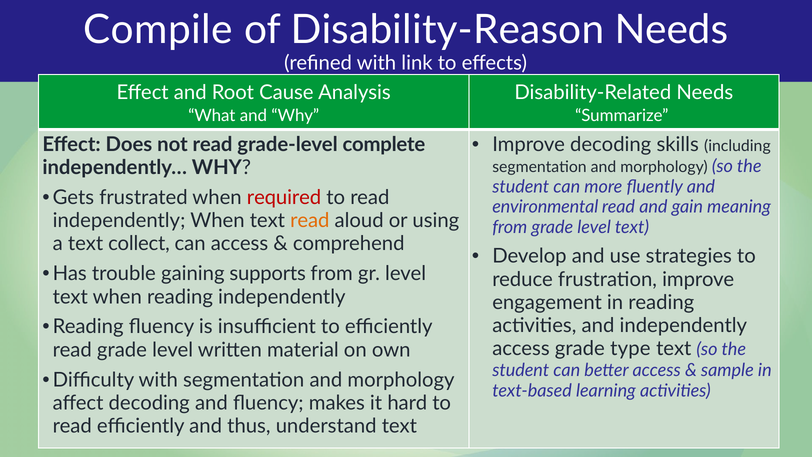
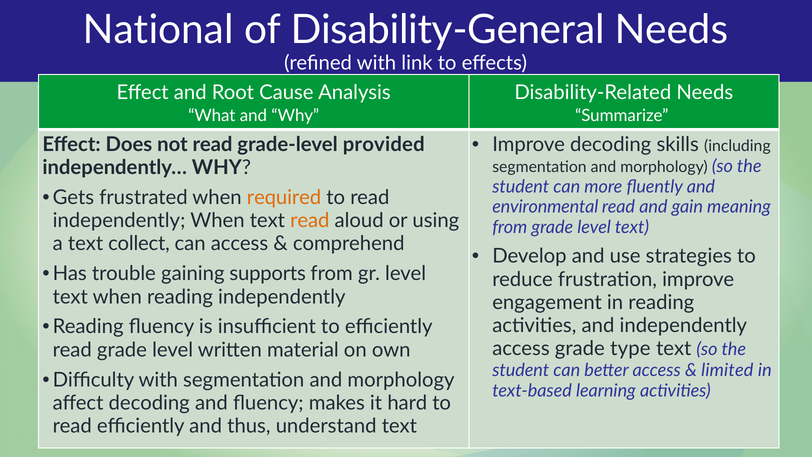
Compile: Compile -> National (158, 30)
Disability-Reason: Disability-Reason -> Disability-General (448, 30)
complete: complete -> provided (384, 144)
required colour: red -> orange (284, 197)
sample: sample -> limited (727, 370)
